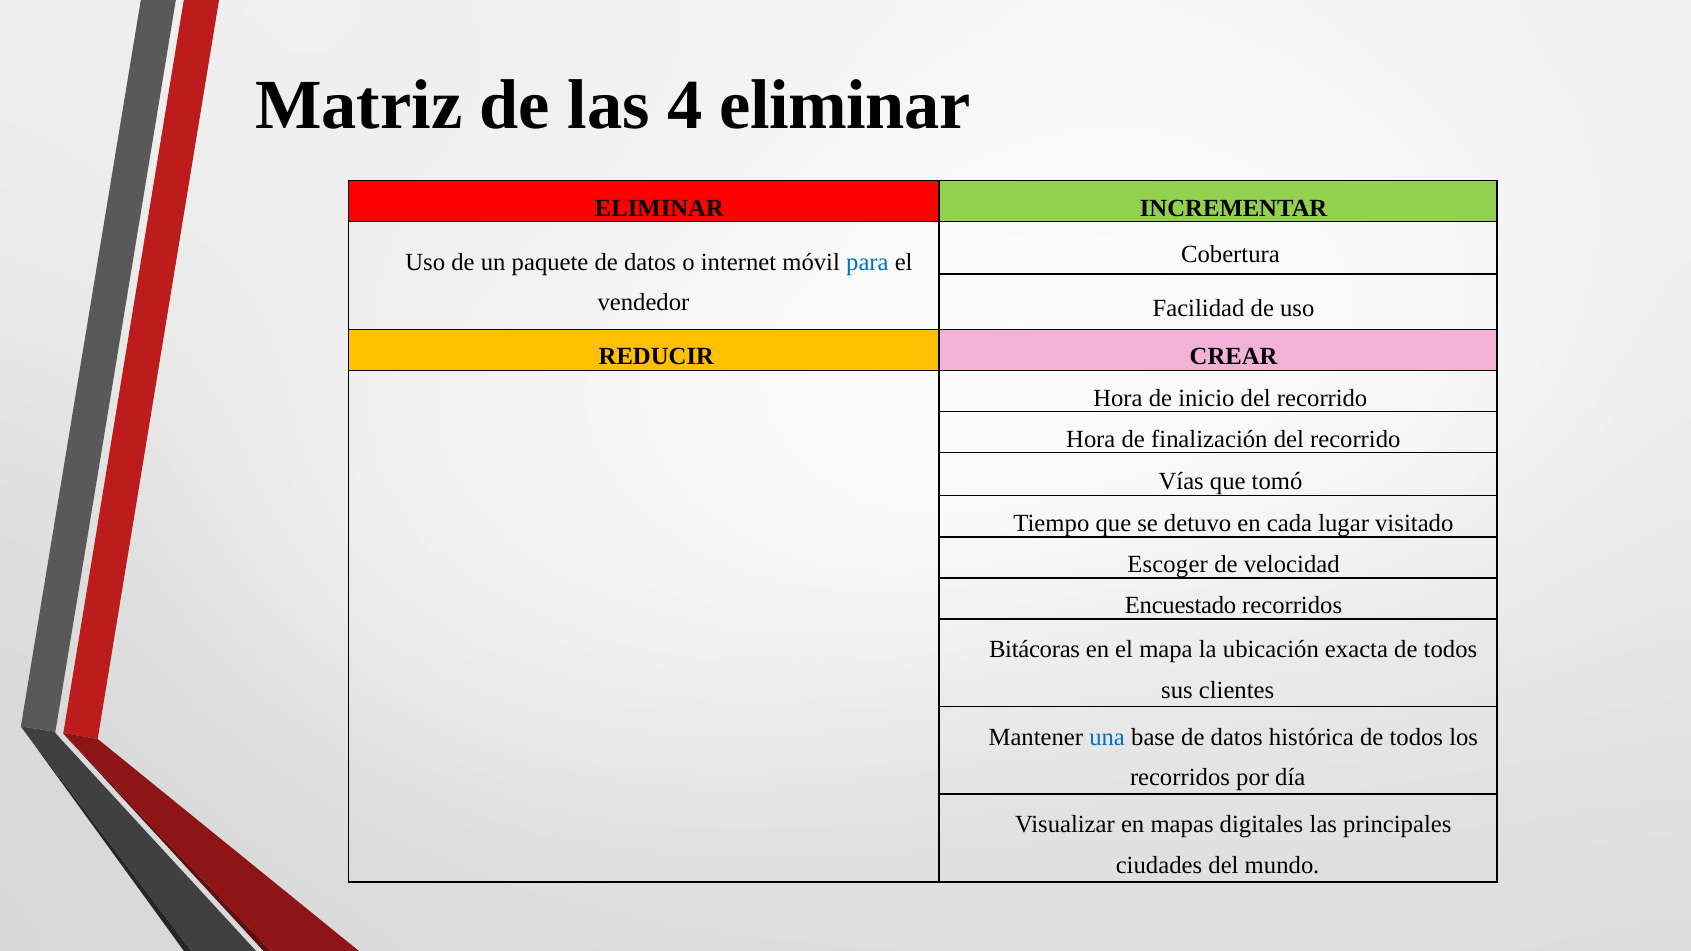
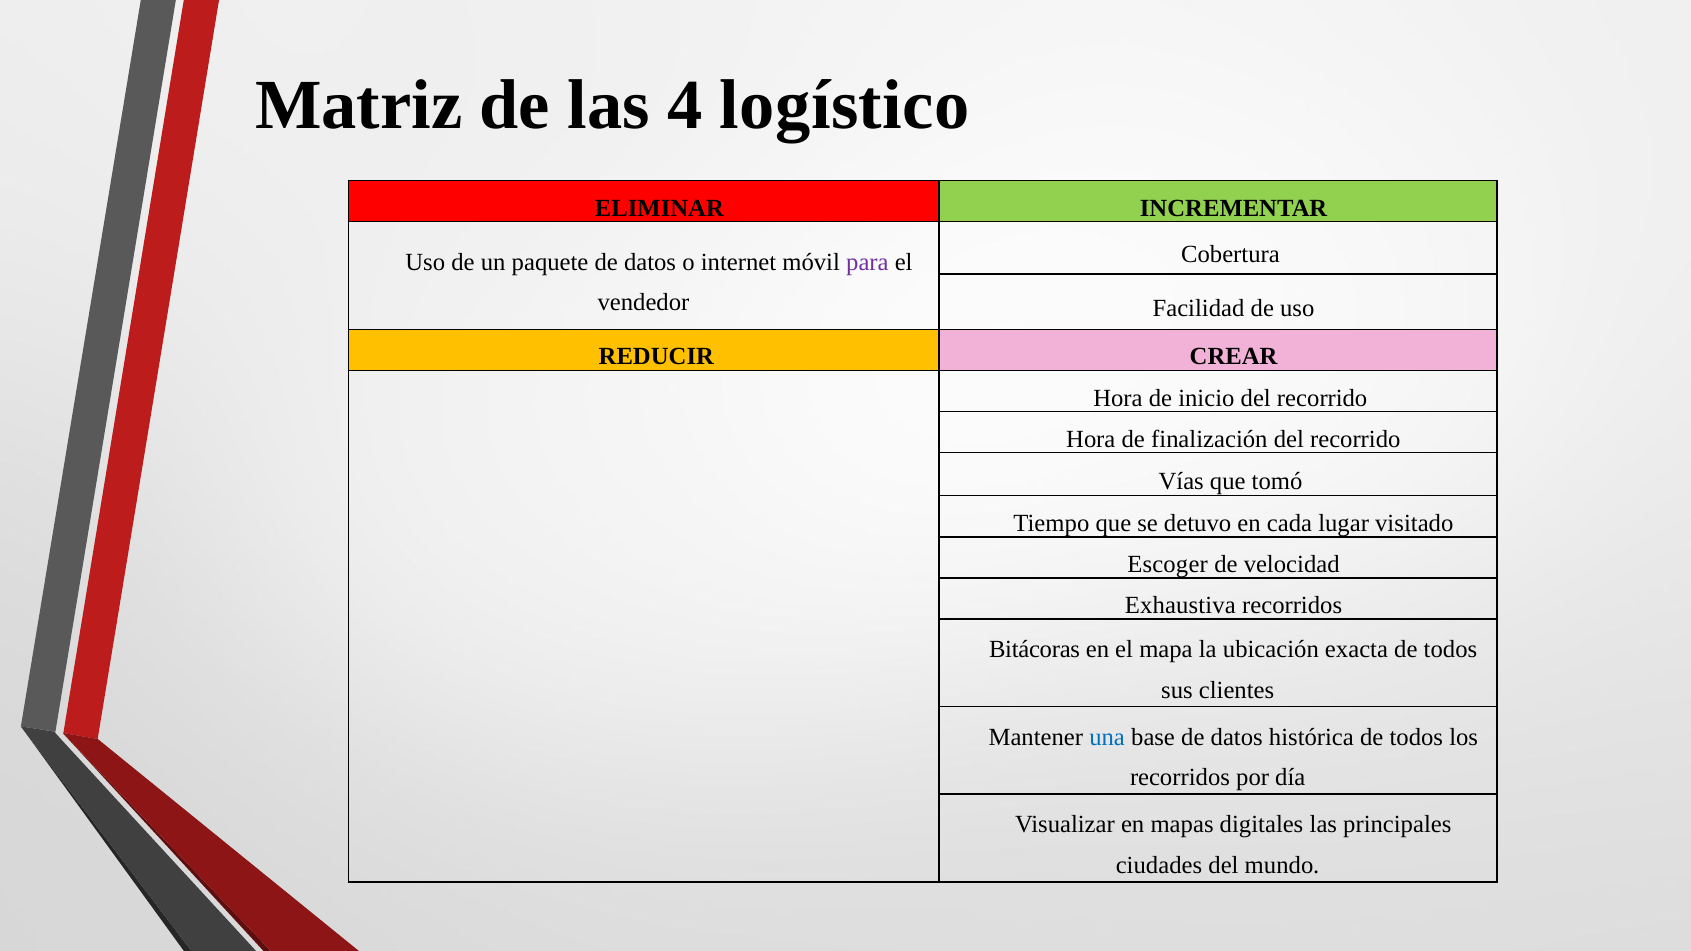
4 eliminar: eliminar -> logístico (845, 106)
para colour: blue -> purple (867, 262)
Encuestado: Encuestado -> Exhaustiva (1180, 605)
